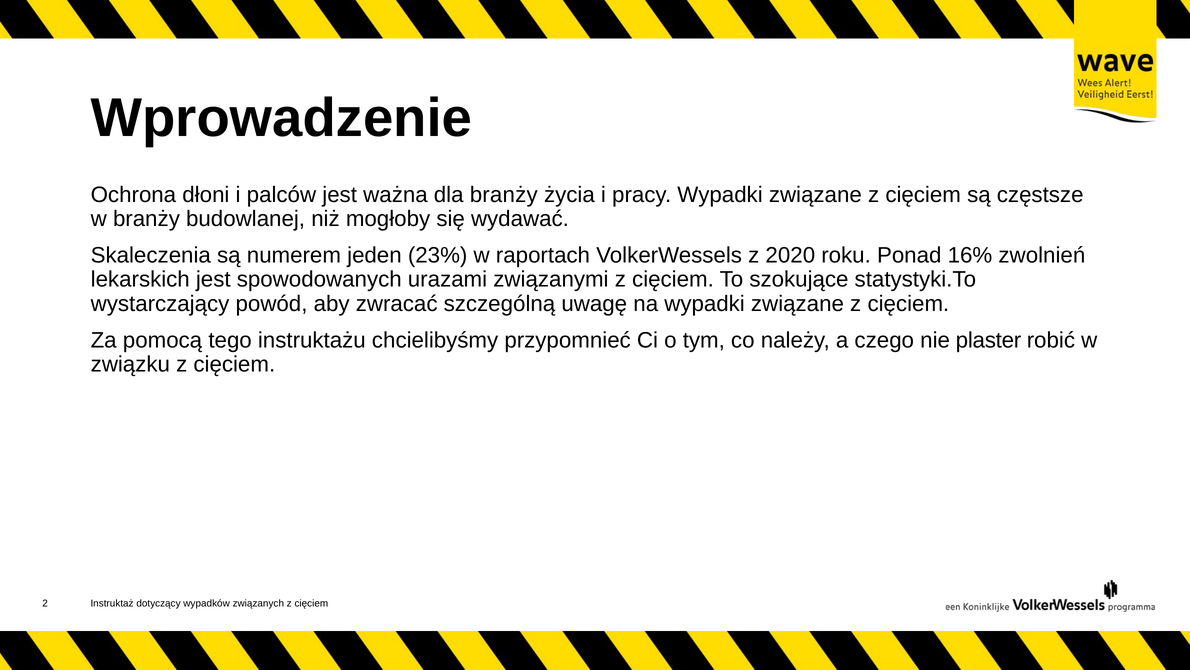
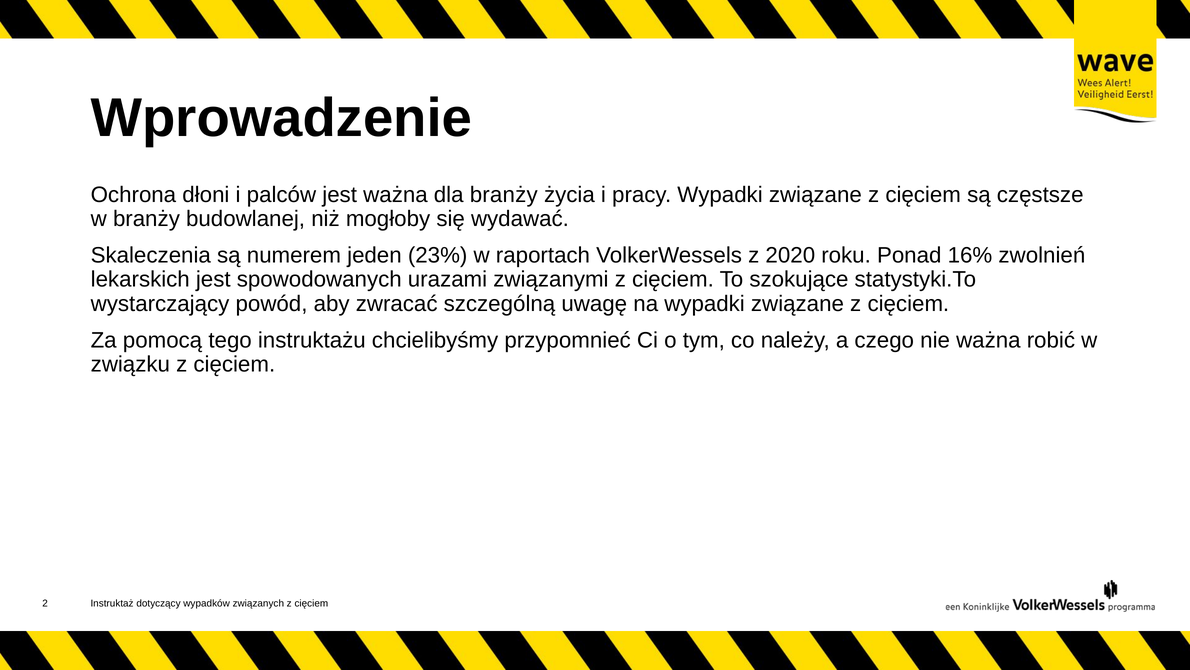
nie plaster: plaster -> ważna (988, 340)
